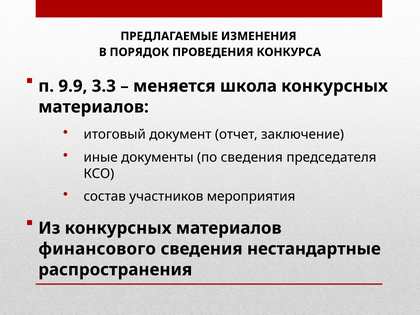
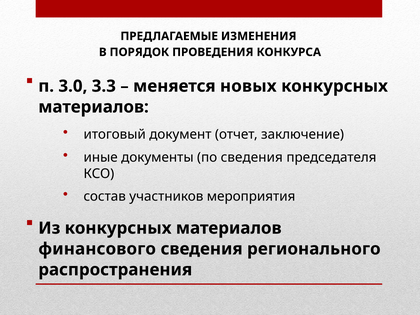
9.9: 9.9 -> 3.0 (73, 86)
школа: школа -> новых (248, 86)
нестандартные: нестандартные -> регионального (314, 249)
